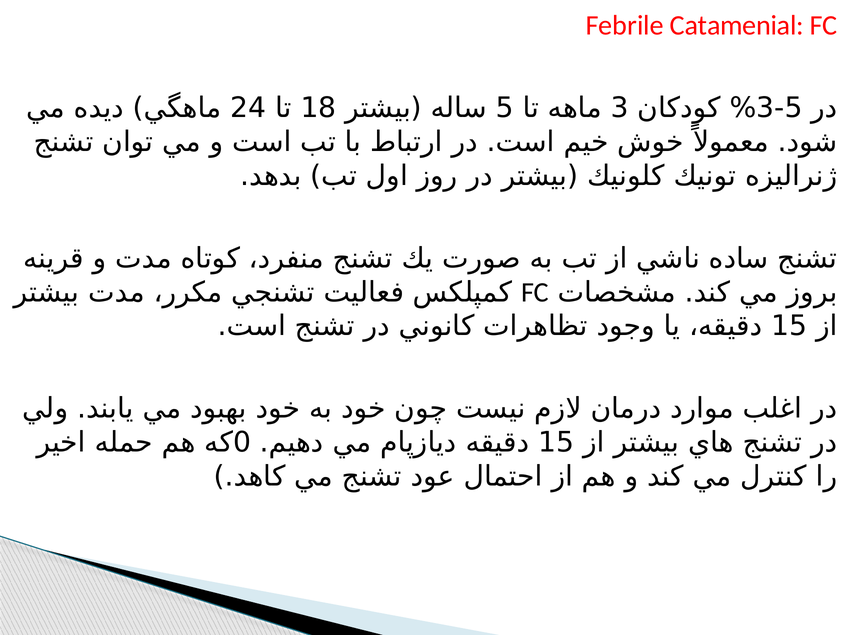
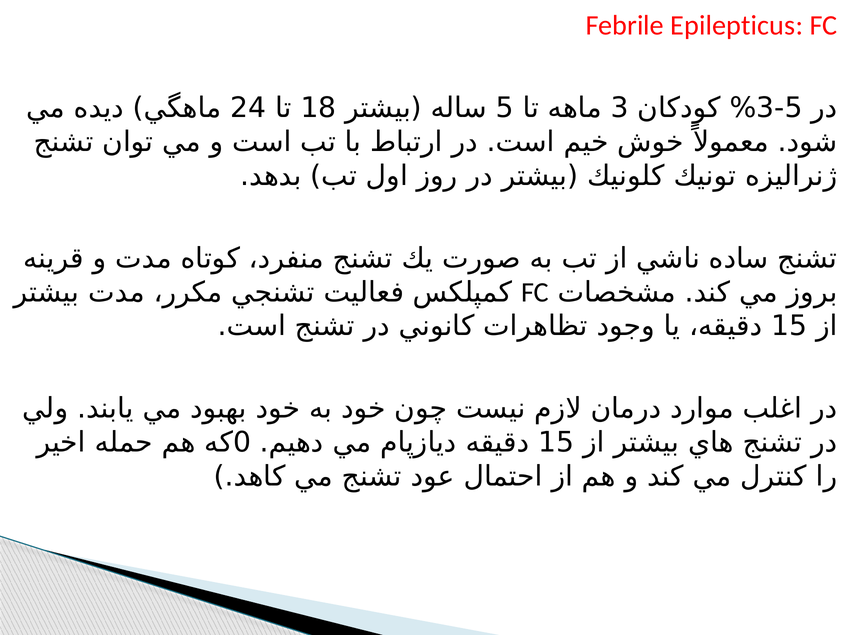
Catamenial: Catamenial -> Epilepticus (737, 26)
